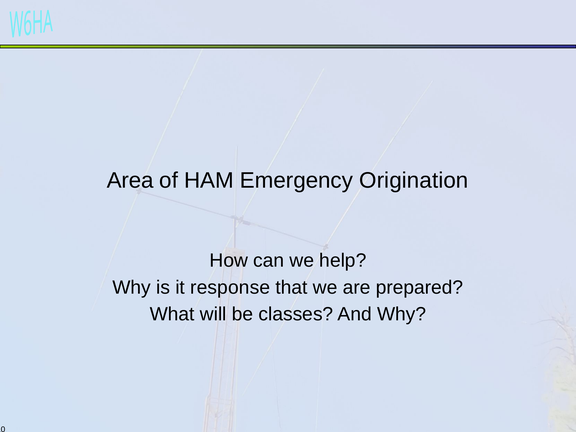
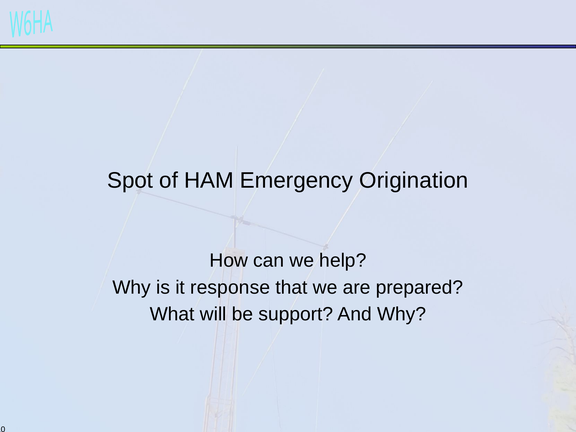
Area: Area -> Spot (130, 180)
classes: classes -> support (296, 314)
